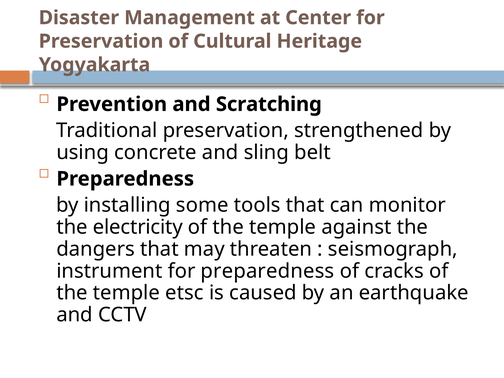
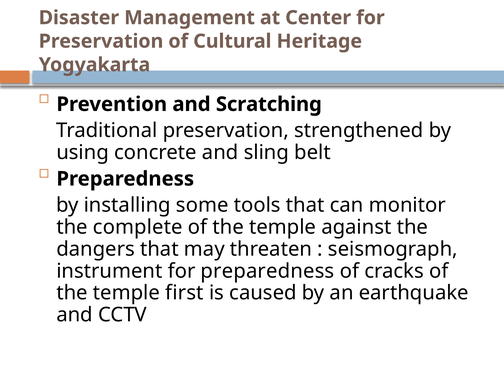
electricity: electricity -> complete (138, 227)
etsc: etsc -> first (184, 293)
